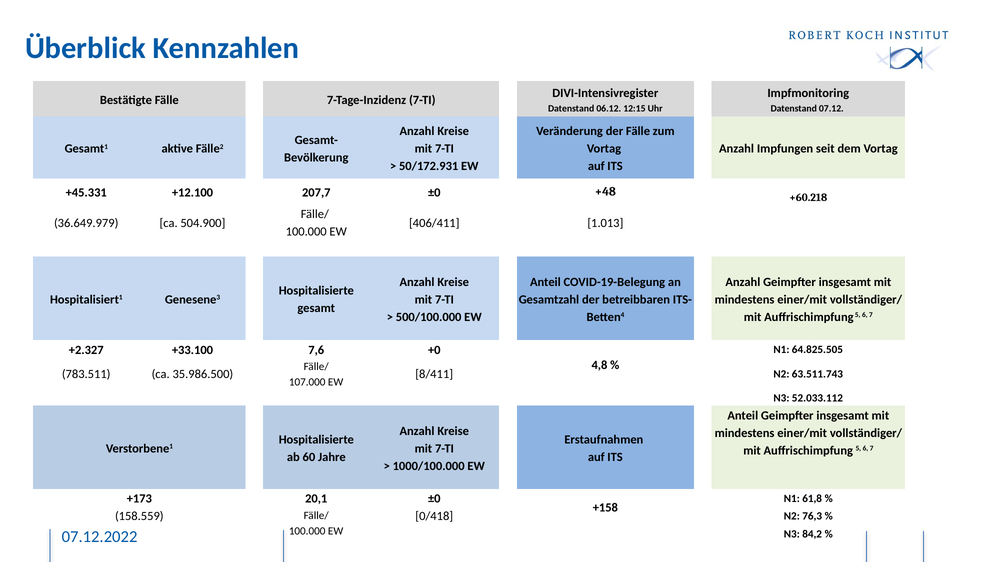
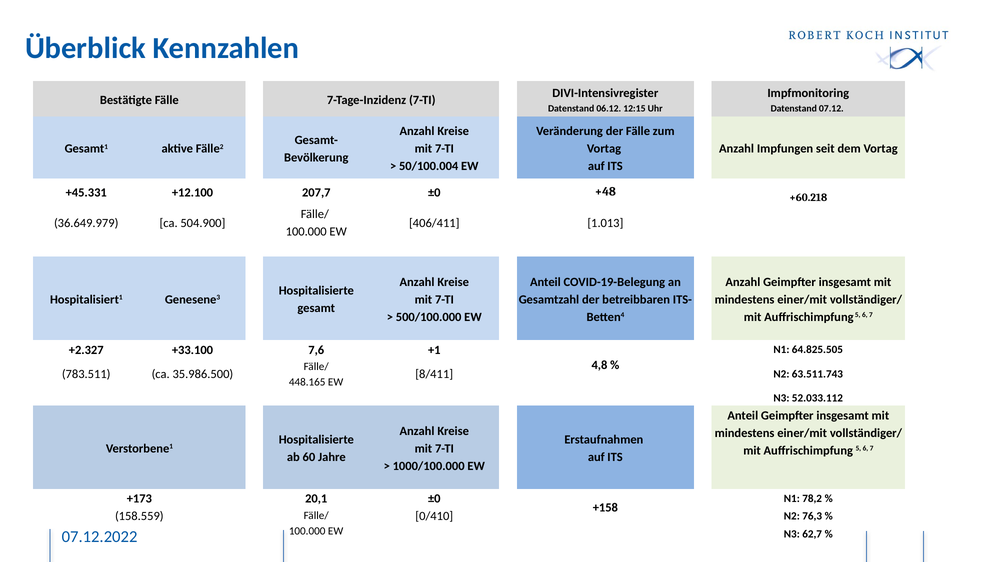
50/172.931: 50/172.931 -> 50/100.004 (429, 166)
+0: +0 -> +1 (434, 350)
107.000: 107.000 -> 448.165 (307, 382)
61,8: 61,8 -> 78,2 (812, 499)
0/418: 0/418 -> 0/410 (434, 516)
84,2: 84,2 -> 62,7 (812, 534)
